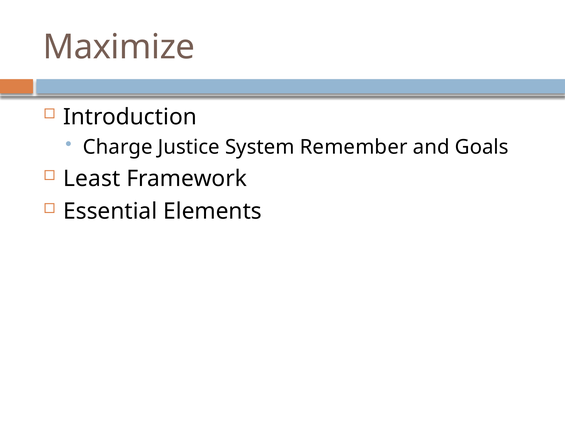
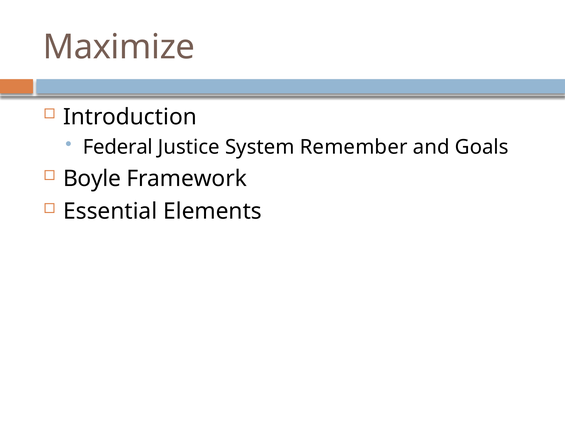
Charge: Charge -> Federal (118, 147)
Least: Least -> Boyle (92, 178)
